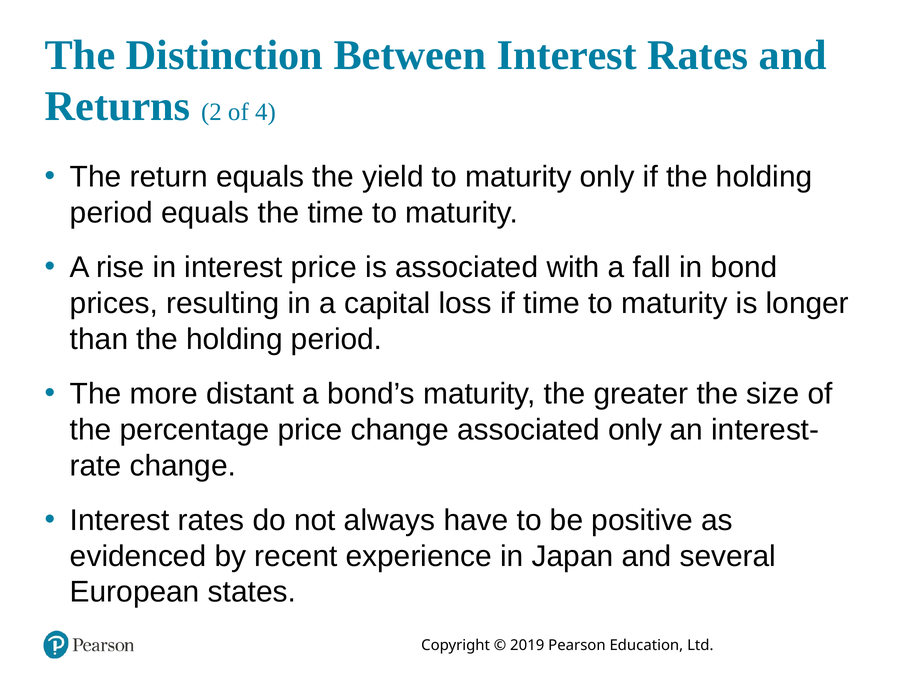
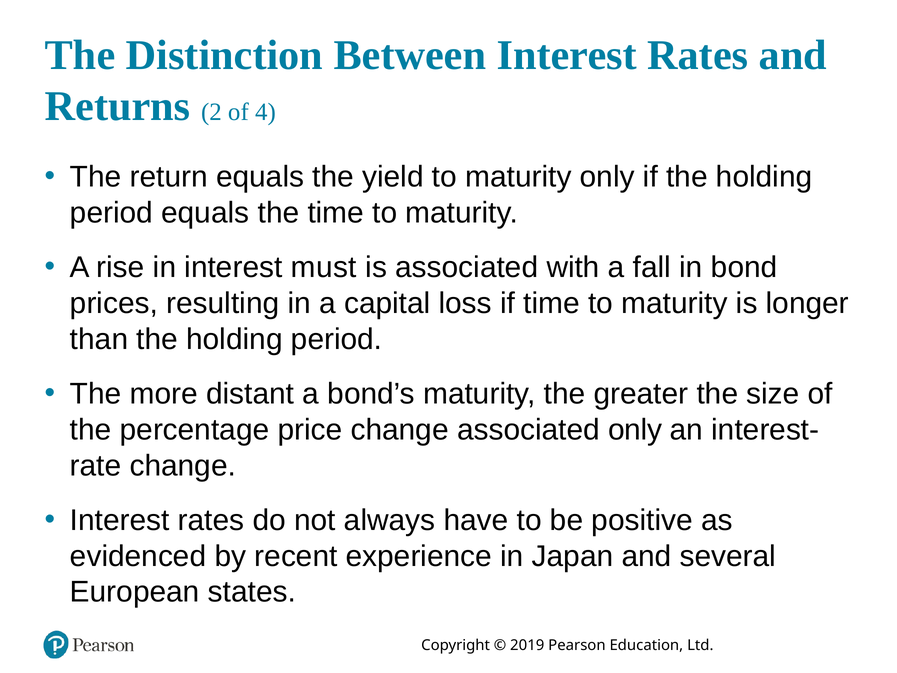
interest price: price -> must (324, 267)
